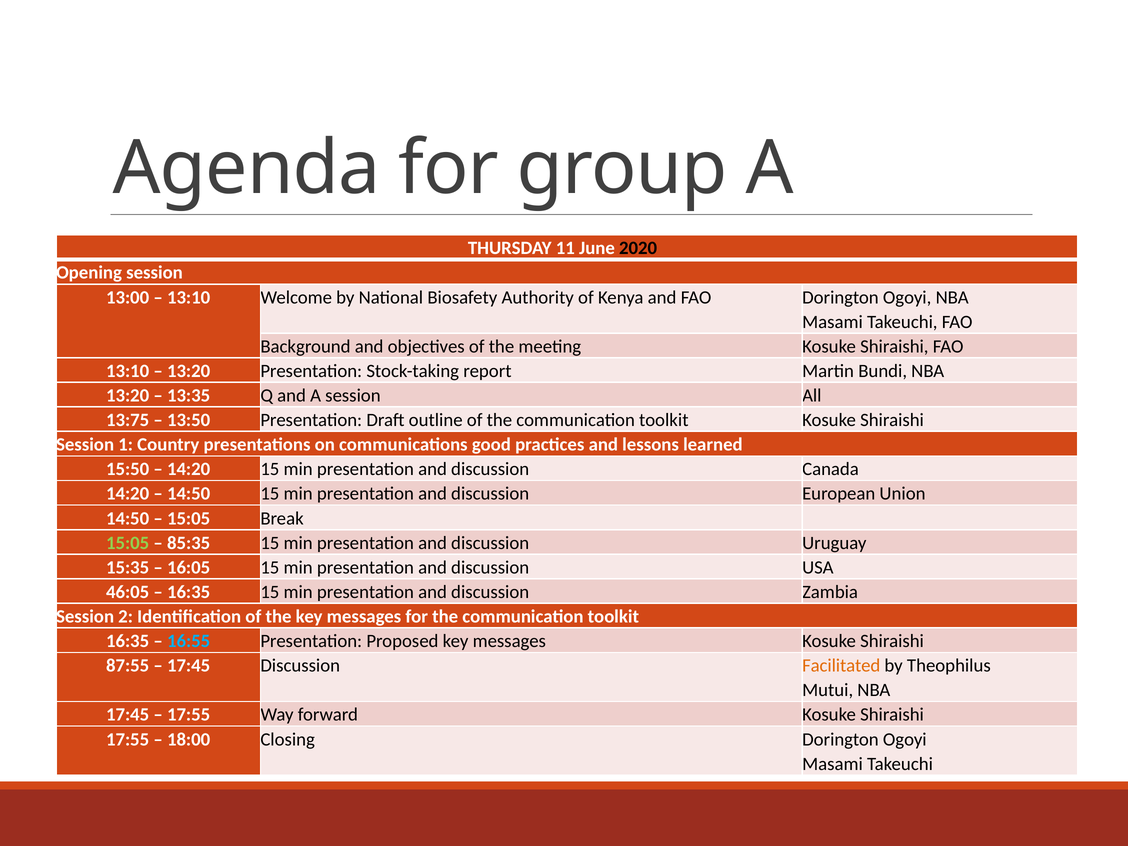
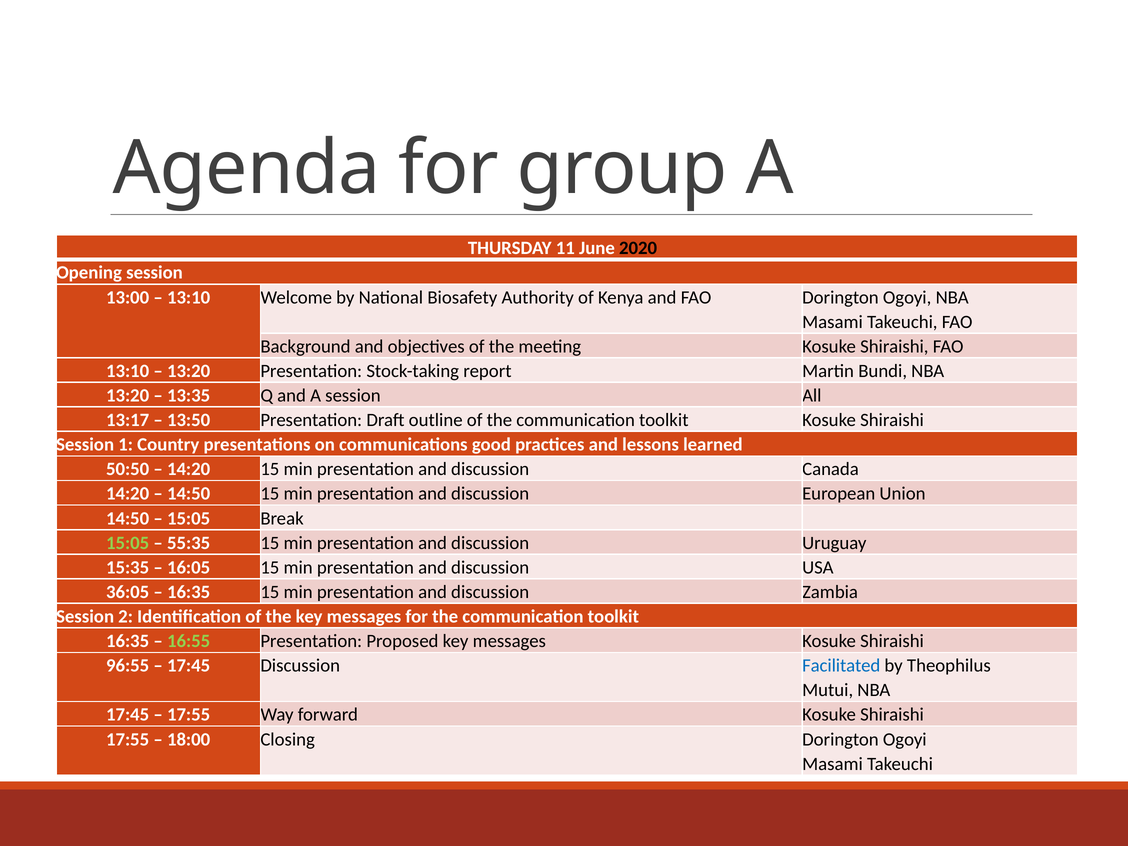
13:75: 13:75 -> 13:17 (128, 420)
15:50: 15:50 -> 50:50 (128, 469)
85:35: 85:35 -> 55:35 (189, 543)
46:05: 46:05 -> 36:05 (128, 592)
16:55 colour: light blue -> light green (189, 641)
87:55: 87:55 -> 96:55 (128, 666)
Facilitated colour: orange -> blue (841, 666)
